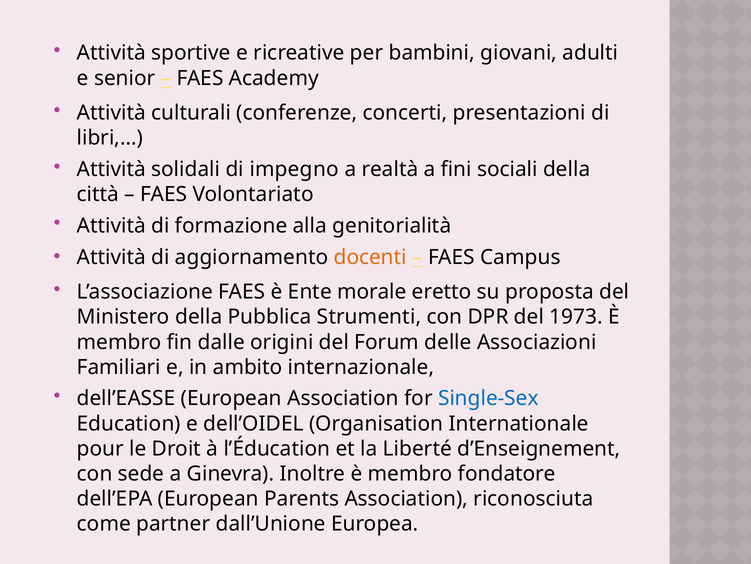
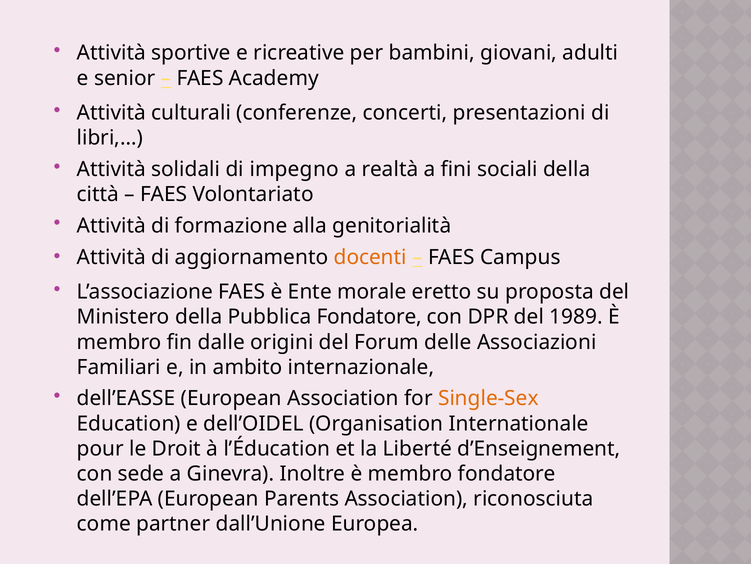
Pubblica Strumenti: Strumenti -> Fondatore (369, 317)
1973: 1973 -> 1989 (576, 317)
Single-Sex colour: blue -> orange (488, 398)
